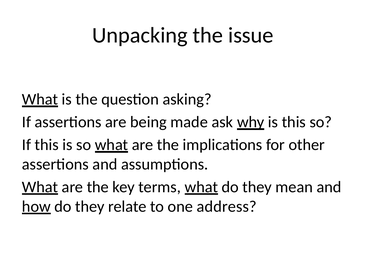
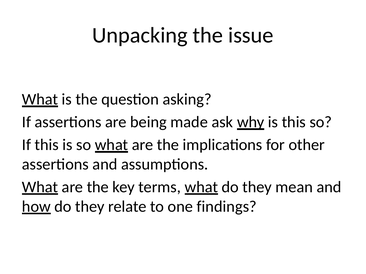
address: address -> findings (227, 207)
